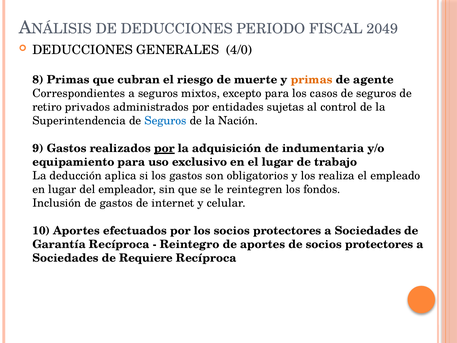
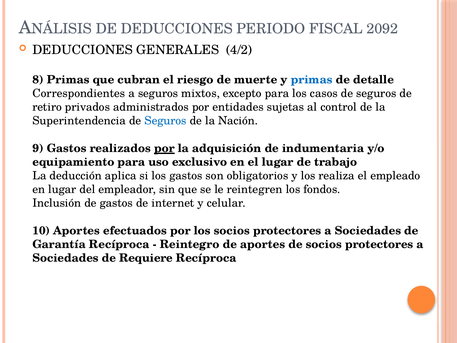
2049: 2049 -> 2092 (382, 29)
4/0: 4/0 -> 4/2 (239, 50)
primas colour: orange -> blue (312, 80)
agente: agente -> detalle (374, 80)
